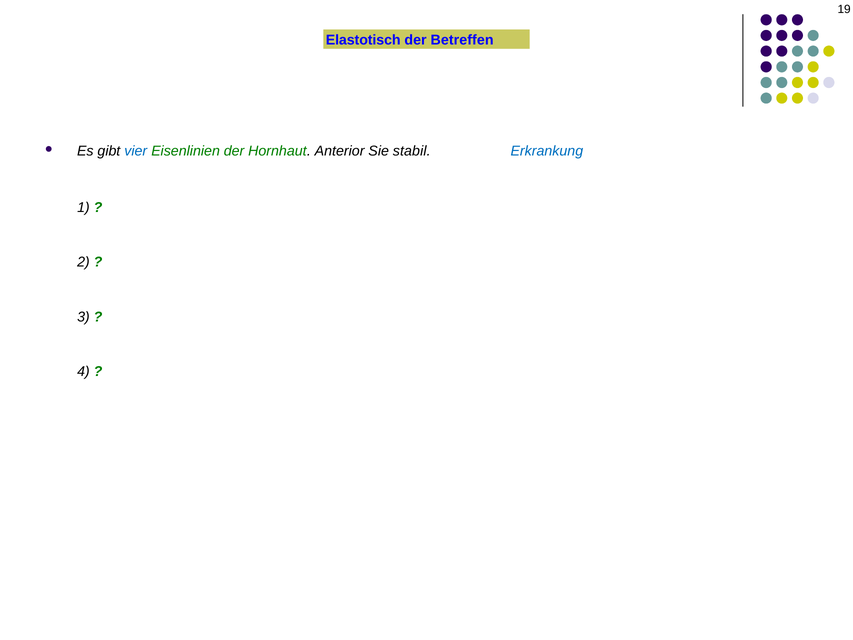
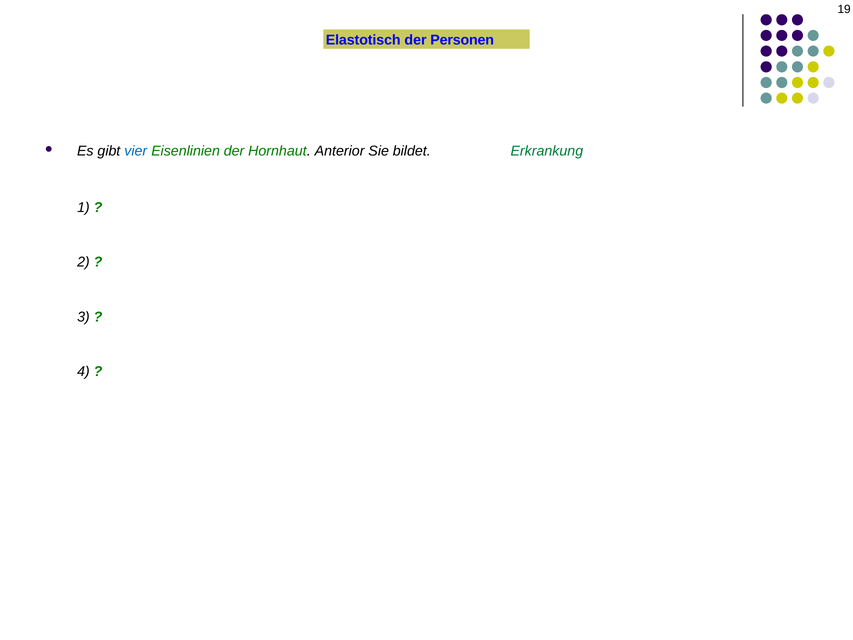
Betreffen: Betreffen -> Personen (462, 40)
stabil: stabil -> bildet (412, 151)
Erkrankung colour: blue -> green (547, 151)
